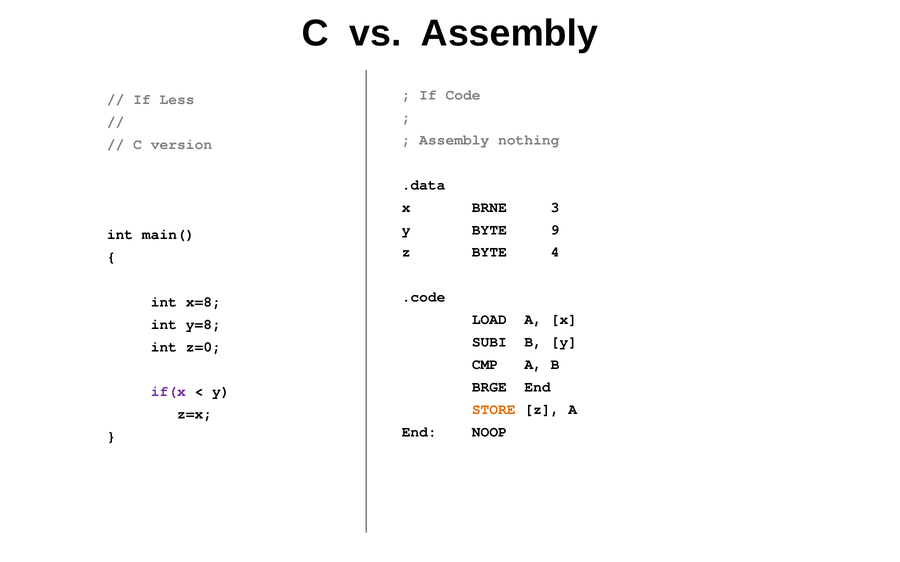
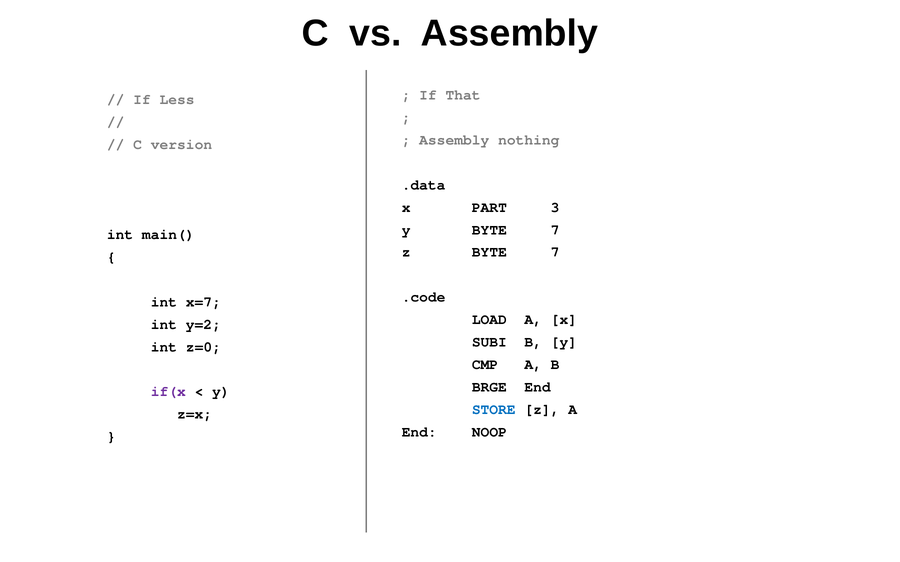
Code: Code -> That (463, 95)
BRNE: BRNE -> PART (489, 207)
y BYTE 9: 9 -> 7 (555, 230)
z BYTE 4: 4 -> 7 (555, 252)
x=8: x=8 -> x=7 (203, 302)
y=8: y=8 -> y=2 (203, 325)
STORE colour: orange -> blue (494, 410)
